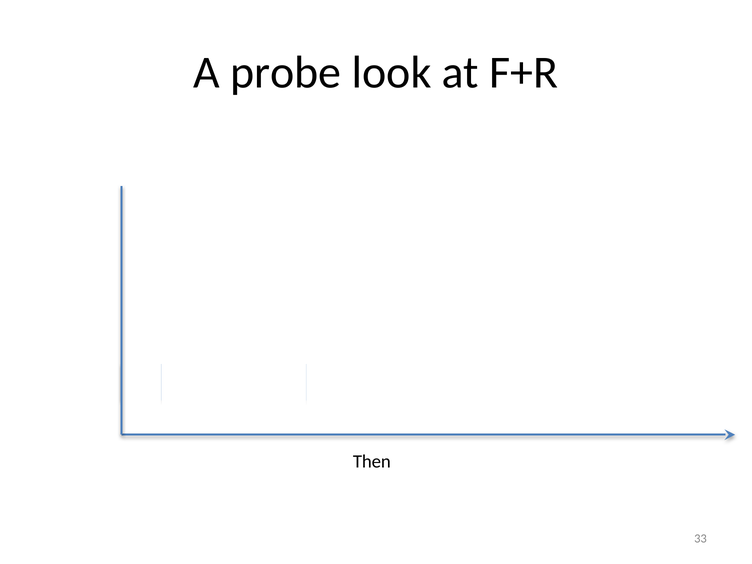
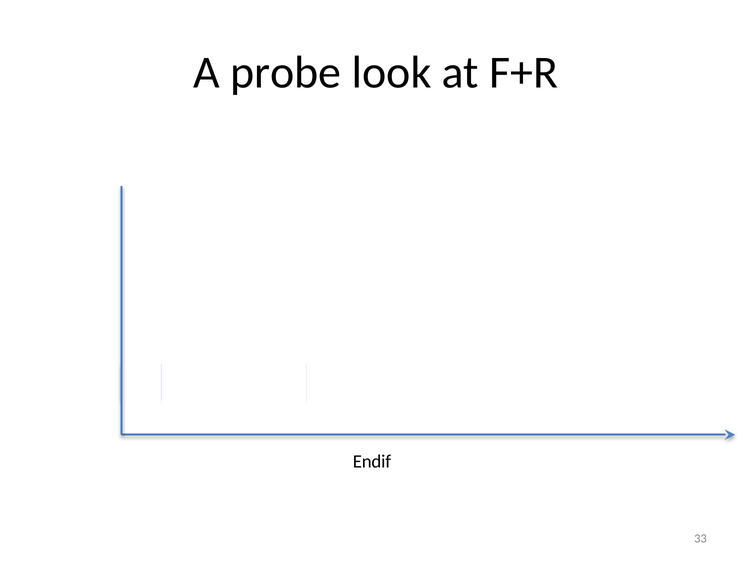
Then: Then -> Endif (372, 462)
